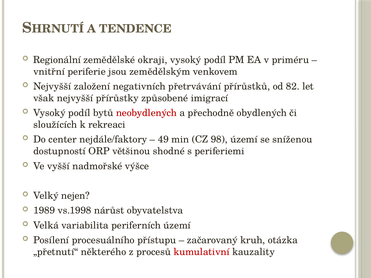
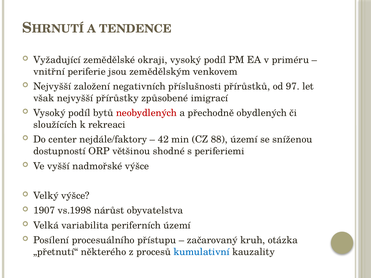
Regionální: Regionální -> Vyžadující (57, 60)
přetrvávání: přetrvávání -> příslušnosti (195, 86)
82: 82 -> 97 (293, 86)
49: 49 -> 42 (163, 140)
98: 98 -> 88 (219, 140)
Velký nejen: nejen -> výšce (75, 196)
1989: 1989 -> 1907 (44, 211)
kumulativní colour: red -> blue (202, 252)
